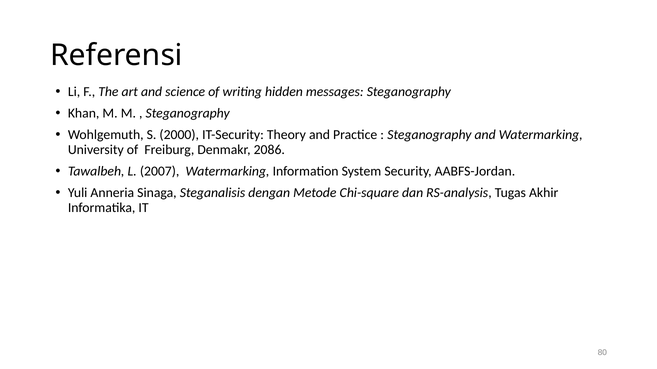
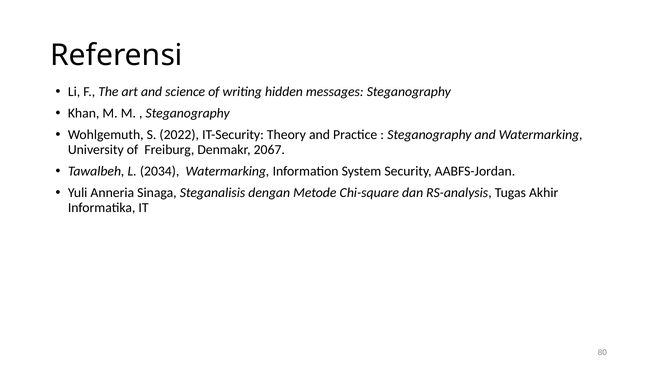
2000: 2000 -> 2022 (179, 135)
2086: 2086 -> 2067 (269, 150)
2007: 2007 -> 2034 (160, 171)
